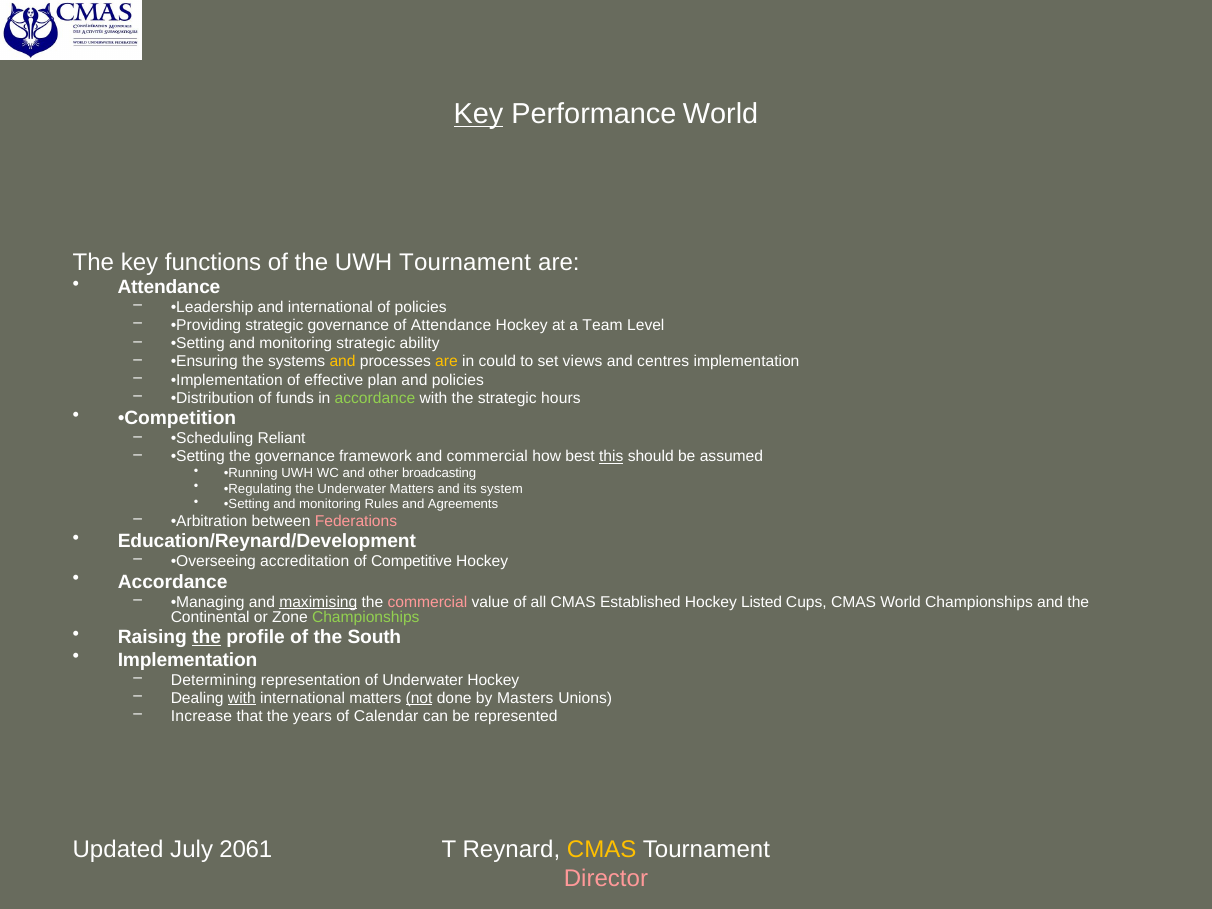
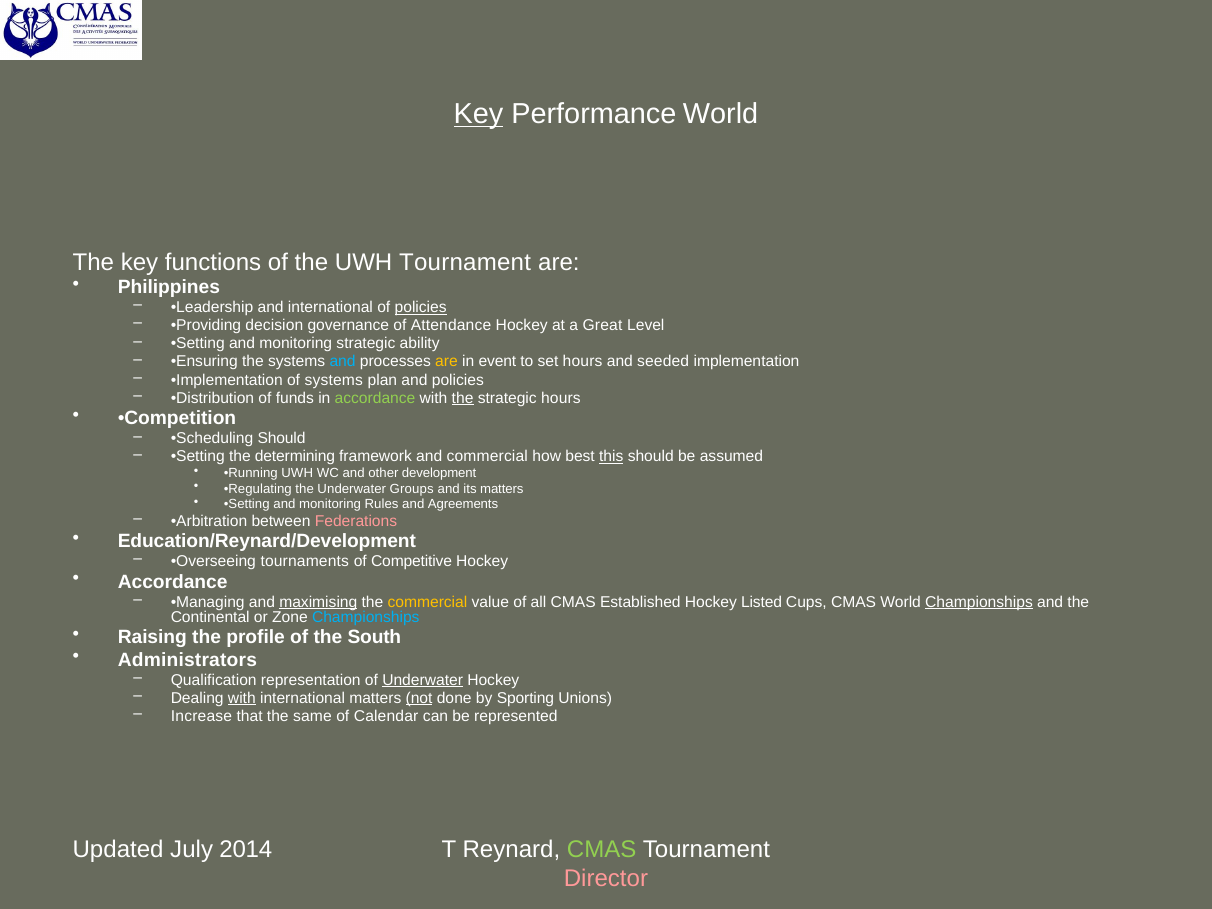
Attendance: Attendance -> Philippines (169, 287)
policies underline: none -> present (421, 307)
Providing strategic: strategic -> decision (274, 325)
Team: Team -> Great (603, 325)
and colour: yellow -> light blue (343, 362)
could: could -> event (497, 362)
set views: views -> hours (583, 362)
centres: centres -> seeded (663, 362)
of effective: effective -> systems (334, 380)
the underline: none -> present (463, 398)
Scheduling Reliant: Reliant -> Should (282, 439)
the governance: governance -> determining (295, 457)
broadcasting: broadcasting -> development (439, 473)
Underwater Matters: Matters -> Groups (412, 489)
its system: system -> matters (502, 489)
accreditation: accreditation -> tournaments (305, 562)
commercial colour: pink -> yellow (427, 602)
Championships underline: none -> present (979, 602)
Championships colour: light green -> light blue (366, 617)
the underline: present -> none (207, 637)
Implementation: Implementation -> Administrators (187, 660)
Determining: Determining -> Qualification (214, 680)
Underwater underline: none -> present (423, 680)
Masters: Masters -> Sporting (525, 698)
years: years -> same (312, 716)
2061: 2061 -> 2014 (246, 850)
CMAS colour: yellow -> light green (602, 850)
